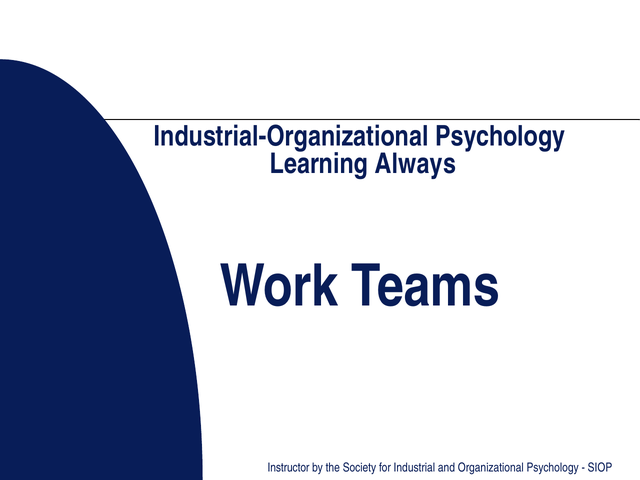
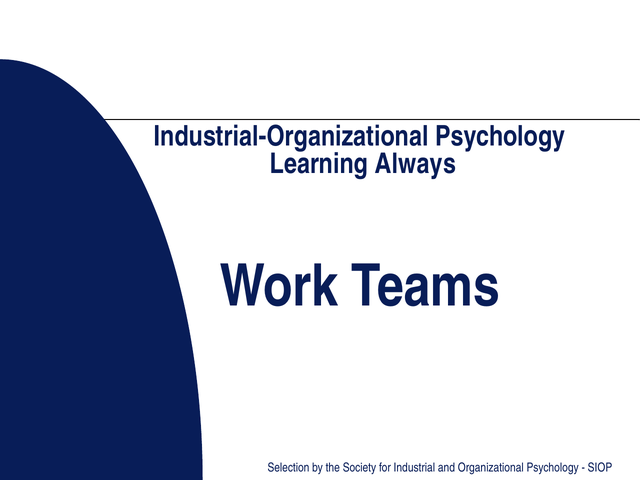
Instructor: Instructor -> Selection (288, 468)
